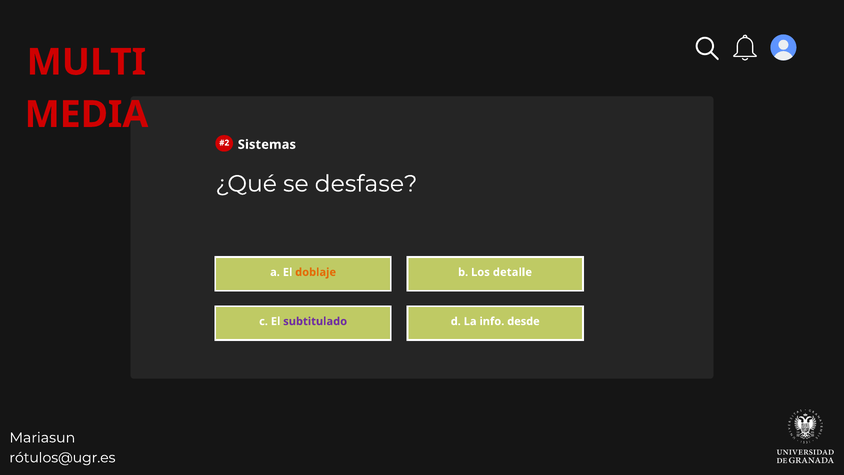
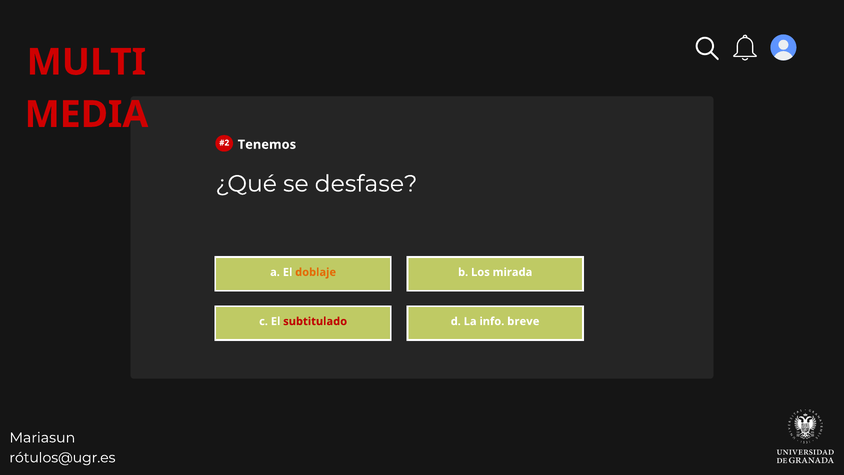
Sistemas: Sistemas -> Tenemos (267, 145)
detalle: detalle -> mirada (512, 272)
subtitulado colour: purple -> red (315, 321)
desde: desde -> breve (523, 321)
